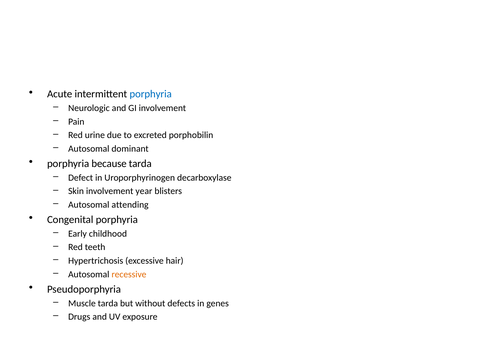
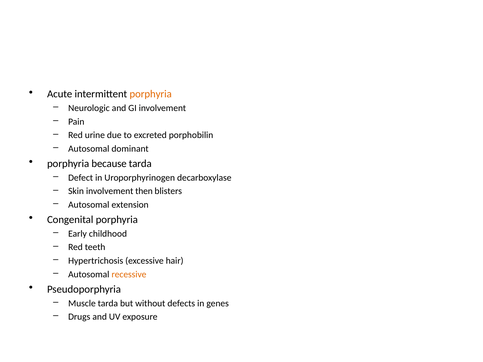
porphyria colour: blue -> orange (151, 94)
year: year -> then (144, 191)
attending: attending -> extension (130, 205)
